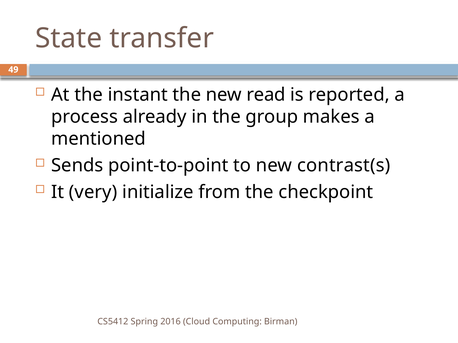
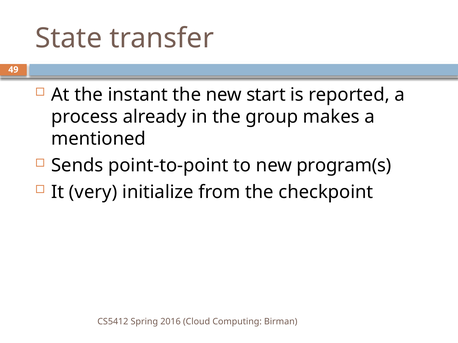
read: read -> start (266, 95)
contrast(s: contrast(s -> program(s (344, 166)
